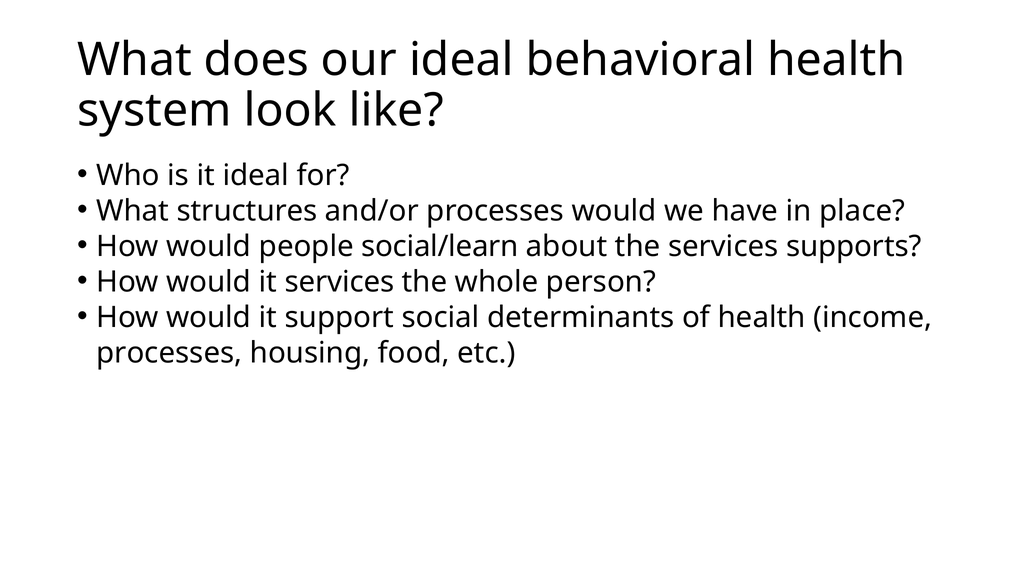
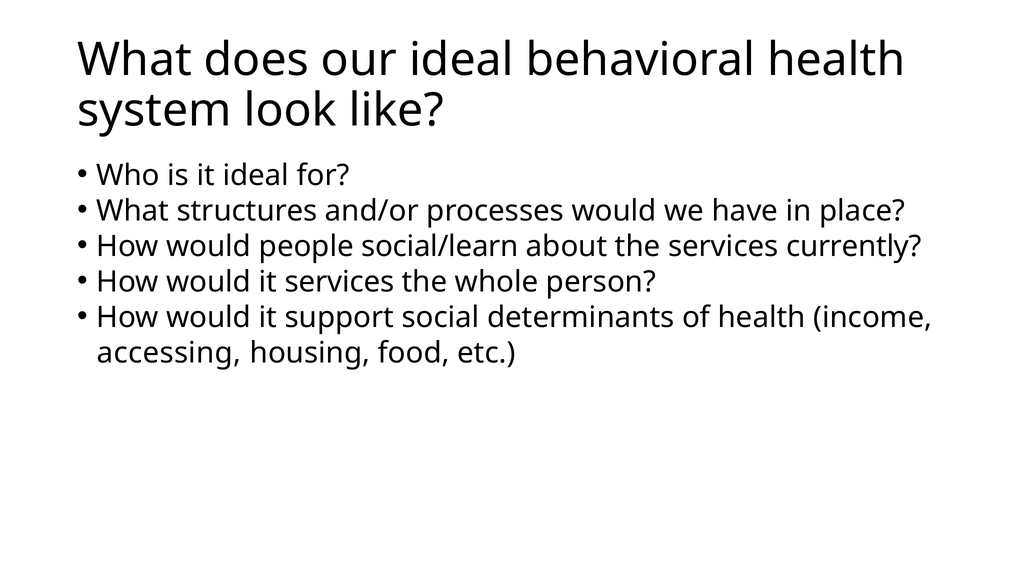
supports: supports -> currently (854, 246)
processes: processes -> accessing (169, 353)
